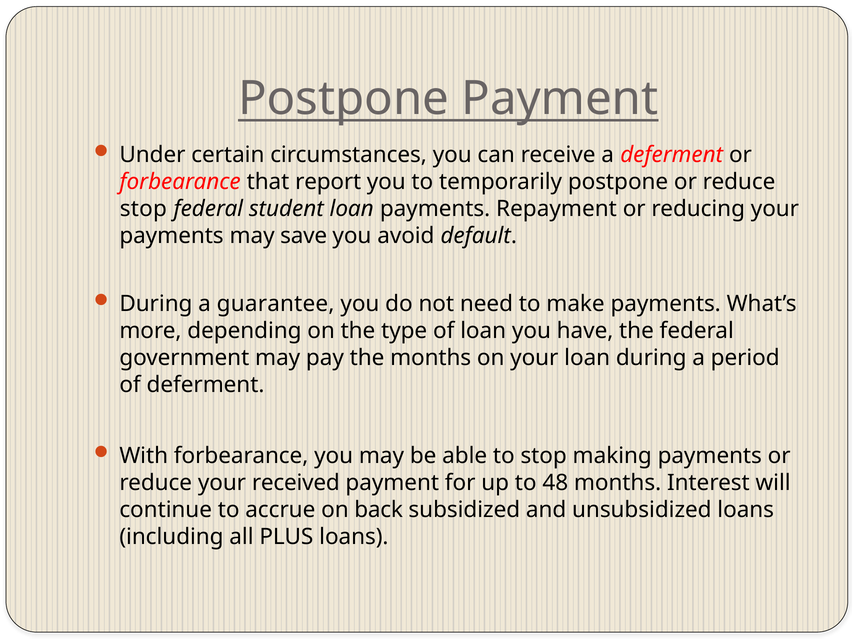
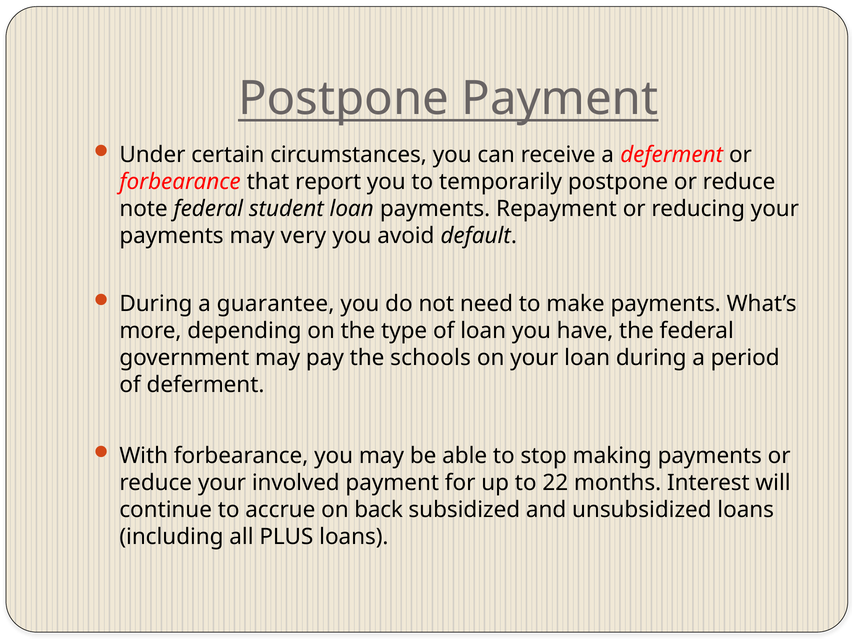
stop: stop -> note (144, 209)
save: save -> very (303, 236)
the months: months -> schools (430, 358)
received: received -> involved (296, 482)
48: 48 -> 22 (555, 482)
